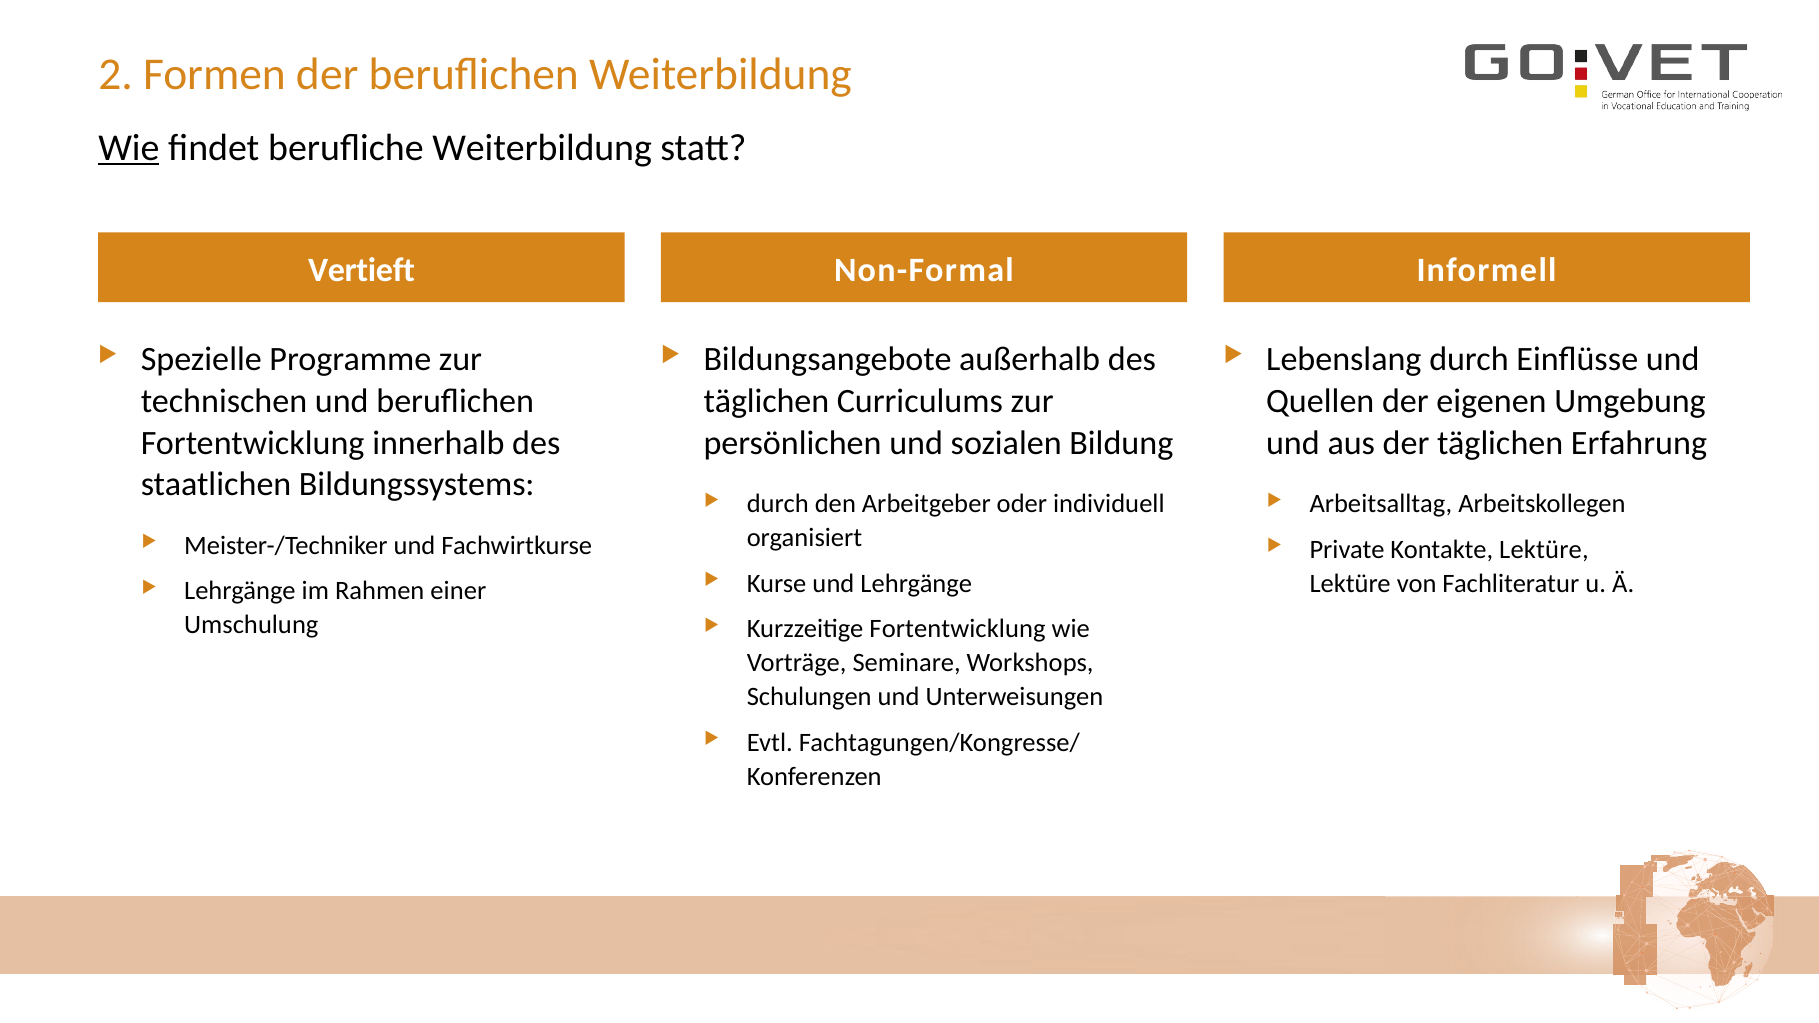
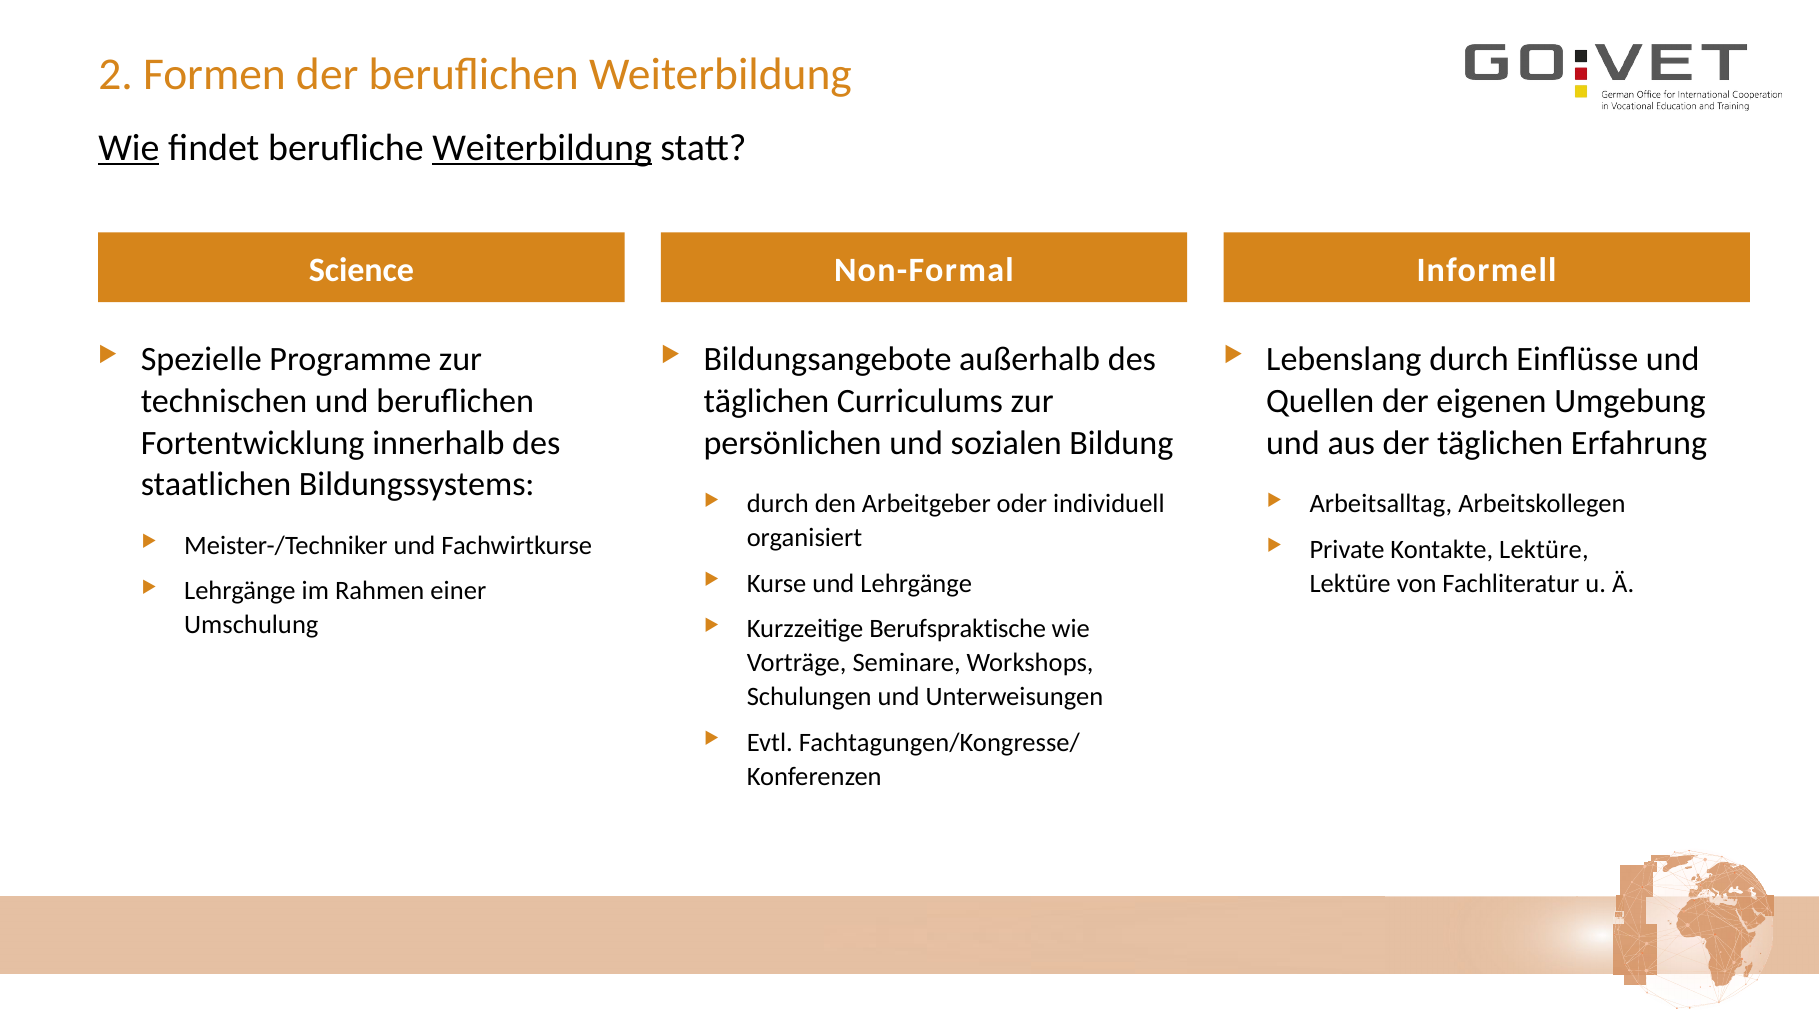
Weiterbildung underline: none -> present (542, 148)
Vertieft: Vertieft -> Science (361, 271)
Kurzzeitige Fortentwicklung: Fortentwicklung -> Berufspraktische (958, 629)
